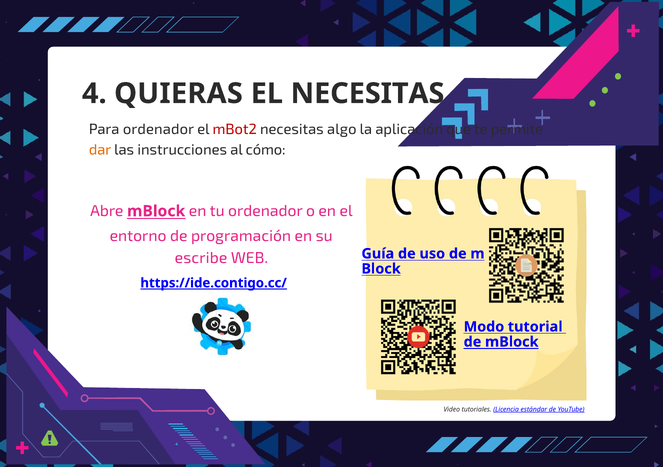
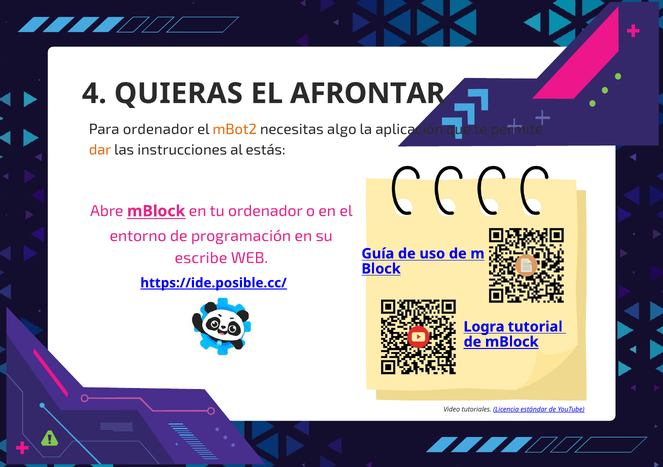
EL NECESITAS: NECESITAS -> AFRONTAR (368, 93)
mBot2 colour: red -> orange (235, 130)
cómo: cómo -> estás (266, 150)
https://ide.contigo.cc/: https://ide.contigo.cc/ -> https://ide.posible.cc/ (214, 283)
Modo: Modo -> Logra (484, 327)
